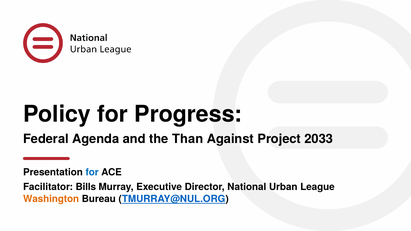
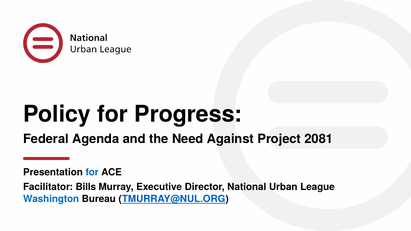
Than: Than -> Need (188, 139)
2033: 2033 -> 2081 (319, 139)
Washington colour: orange -> blue (51, 199)
